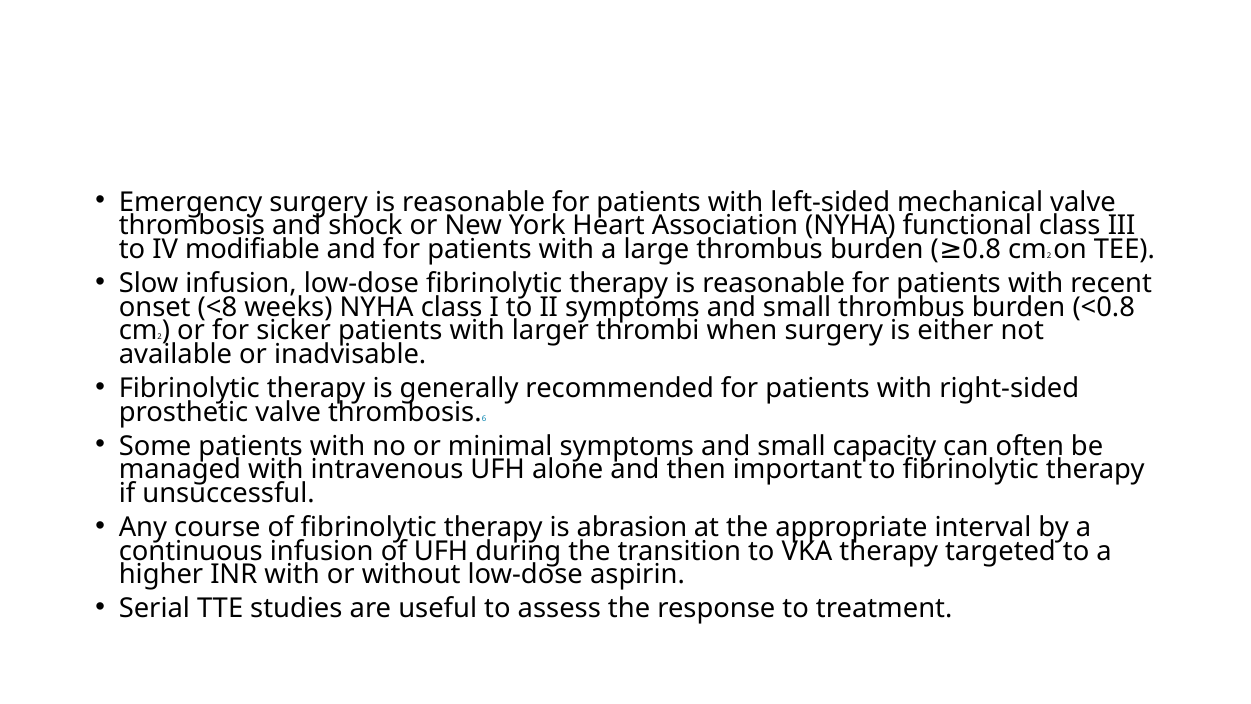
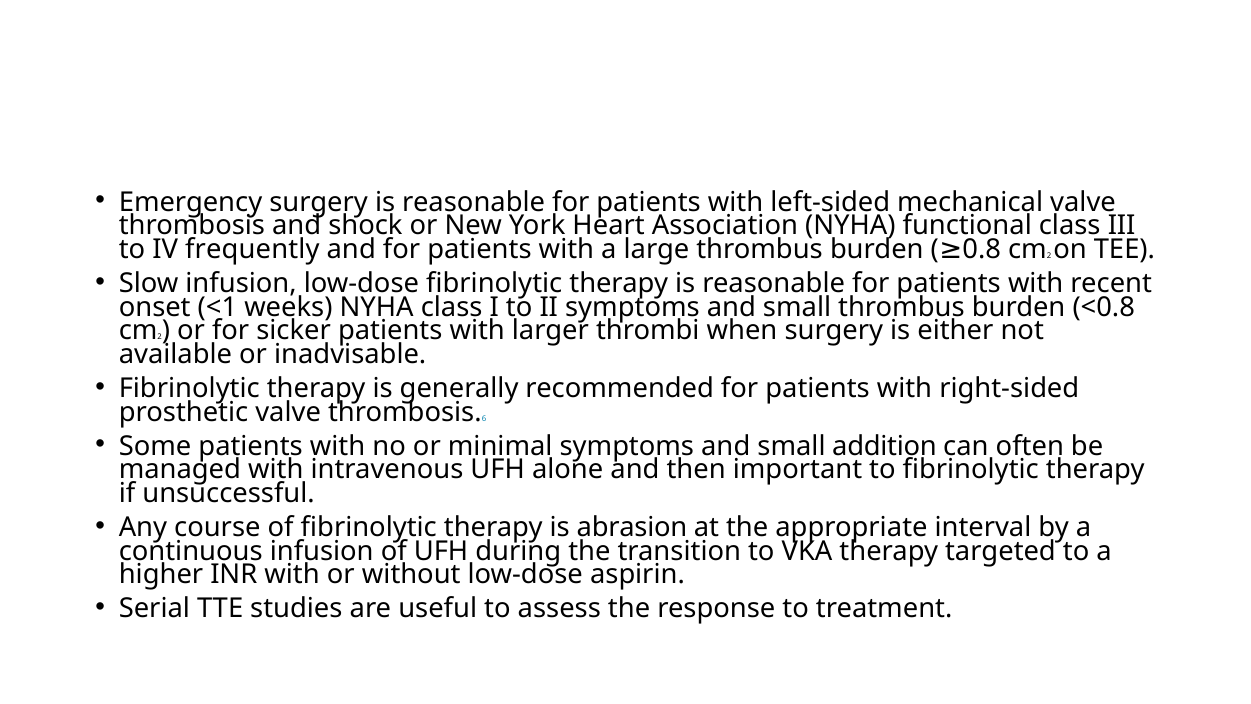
modifiable: modifiable -> frequently (252, 249)
<8: <8 -> <1 (217, 307)
capacity: capacity -> addition (884, 446)
